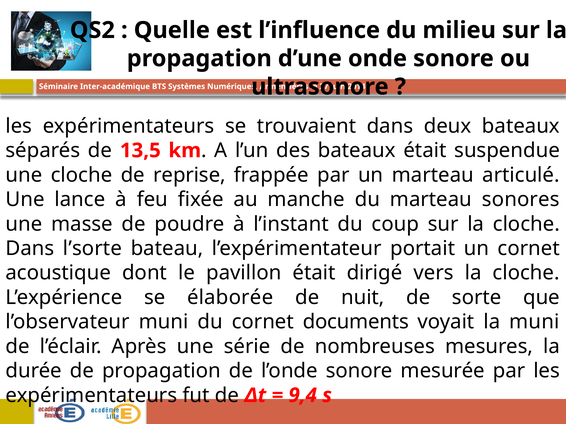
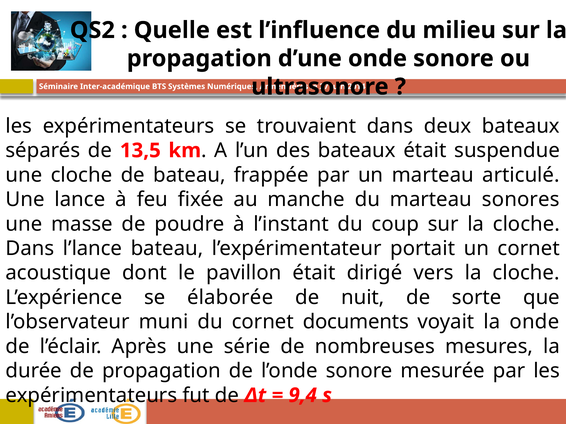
de reprise: reprise -> bateau (189, 175)
l’sorte: l’sorte -> l’lance (93, 249)
la muni: muni -> onde (534, 322)
